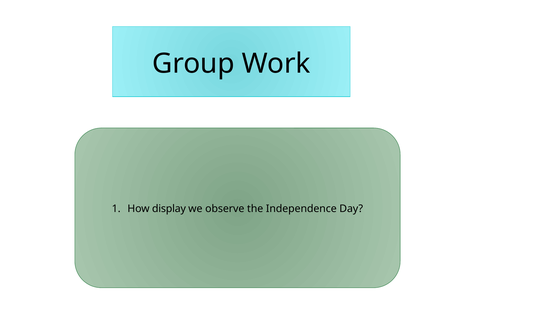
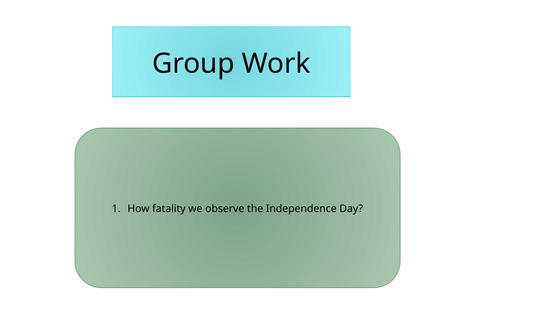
display: display -> fatality (169, 208)
